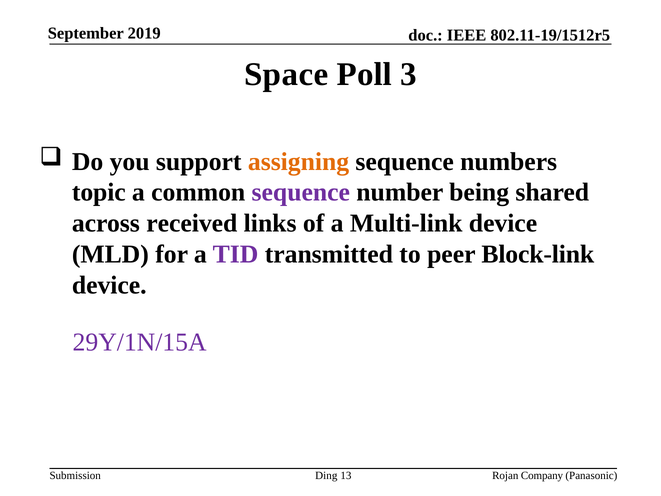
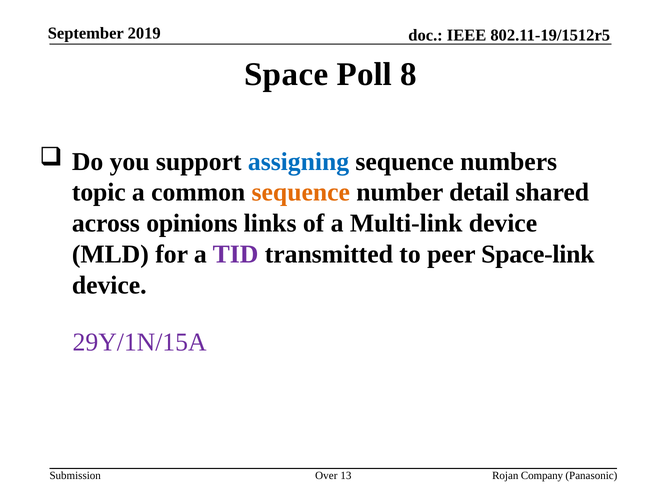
3: 3 -> 8 (408, 74)
assigning colour: orange -> blue (299, 162)
sequence colour: purple -> orange (301, 192)
being: being -> detail (479, 192)
received: received -> opinions (192, 223)
Block-link: Block-link -> Space-link (538, 254)
Ding: Ding -> Over (326, 475)
